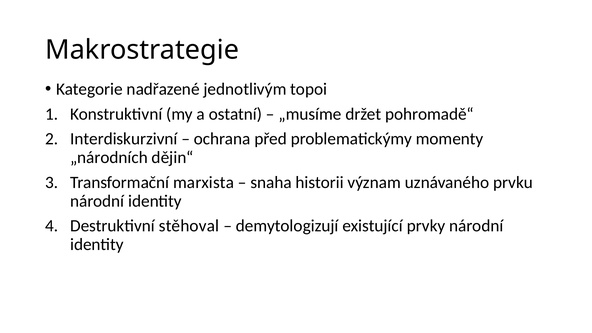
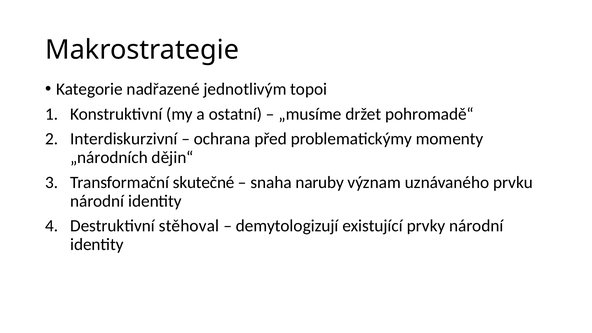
marxista: marxista -> skutečné (204, 182)
historii: historii -> naruby (320, 182)
